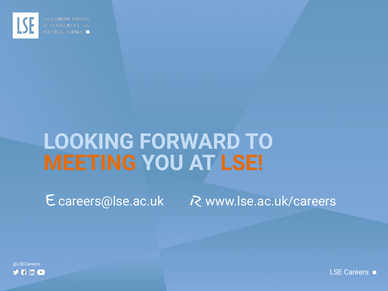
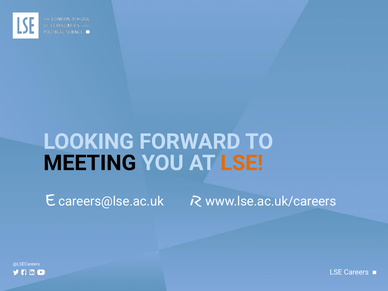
MEETING colour: orange -> black (90, 163)
